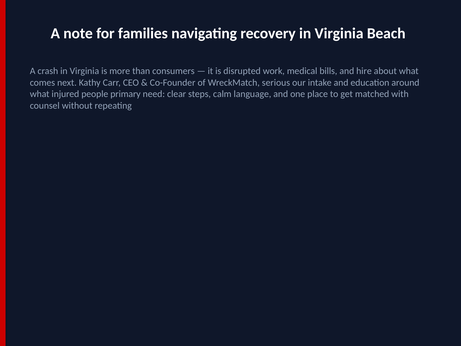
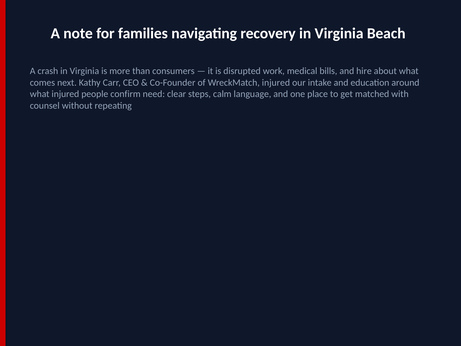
WreckMatch serious: serious -> injured (276, 82)
primary: primary -> confirm (126, 94)
